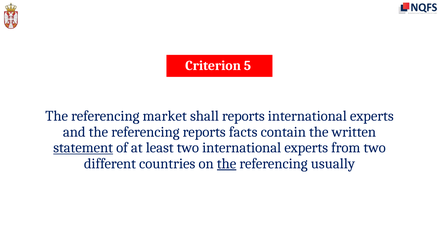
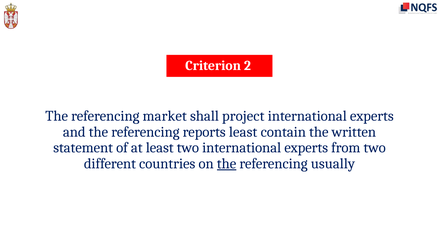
5: 5 -> 2 (247, 66)
shall reports: reports -> project (243, 116)
reports facts: facts -> least (243, 132)
statement underline: present -> none (83, 148)
